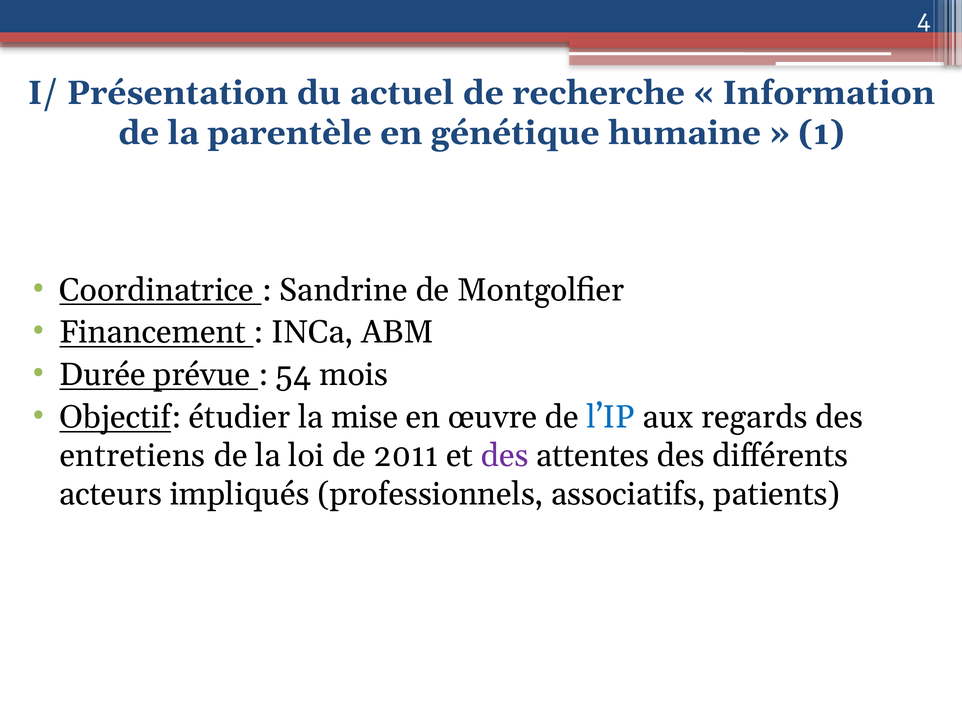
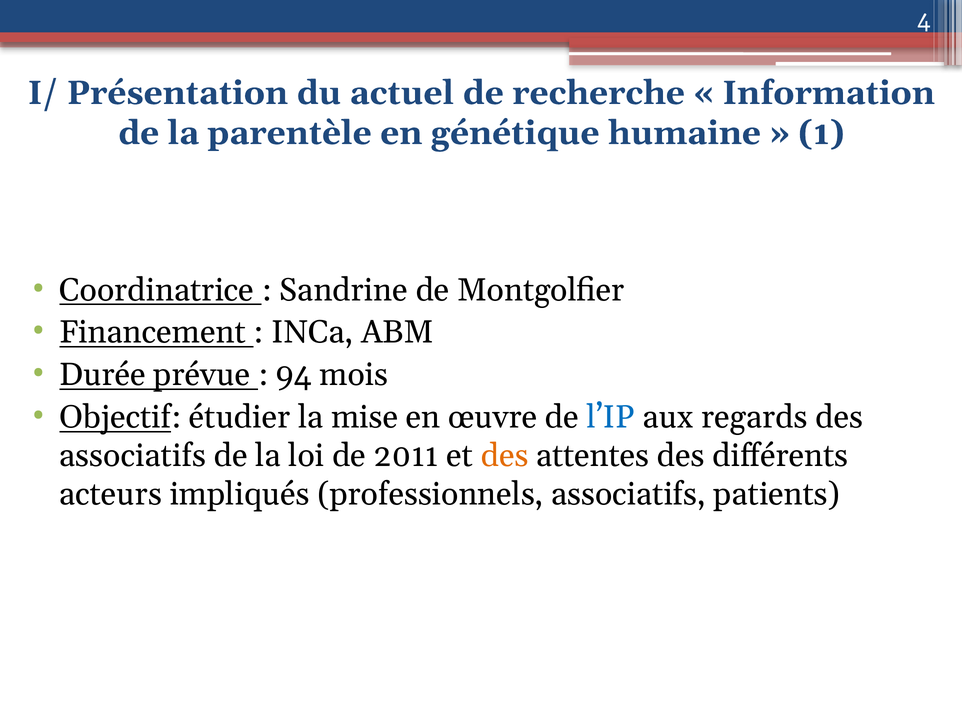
54: 54 -> 94 (294, 375)
entretiens: entretiens -> associatifs (133, 456)
des colour: purple -> orange (505, 456)
